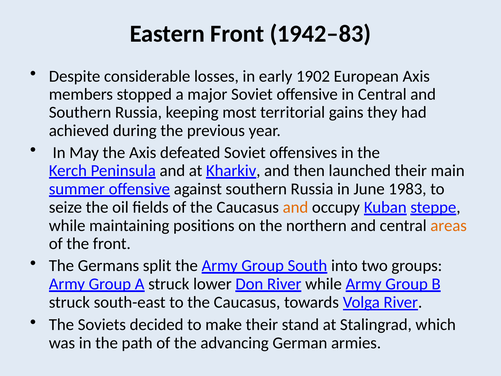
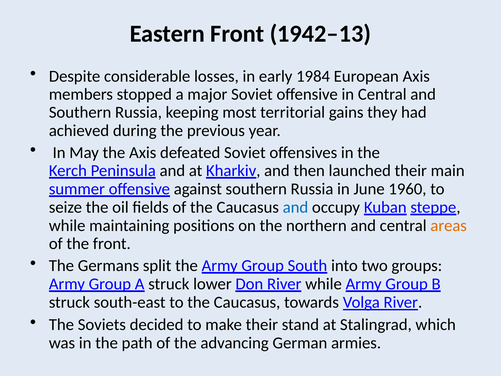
1942–83: 1942–83 -> 1942–13 (320, 34)
1902: 1902 -> 1984 (313, 76)
1983: 1983 -> 1960 (407, 189)
and colour: orange -> blue (295, 207)
